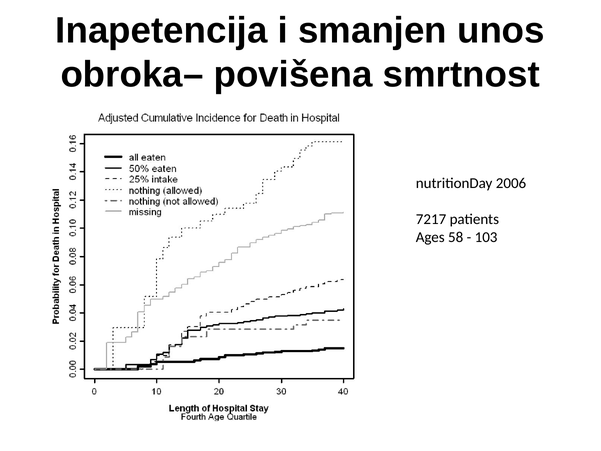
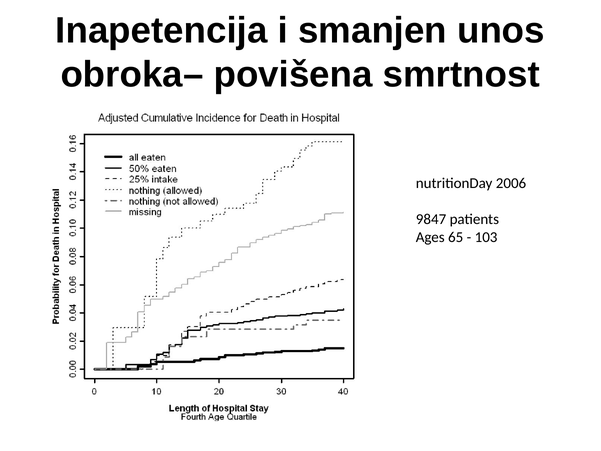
7217: 7217 -> 9847 (431, 219)
58: 58 -> 65 (456, 237)
